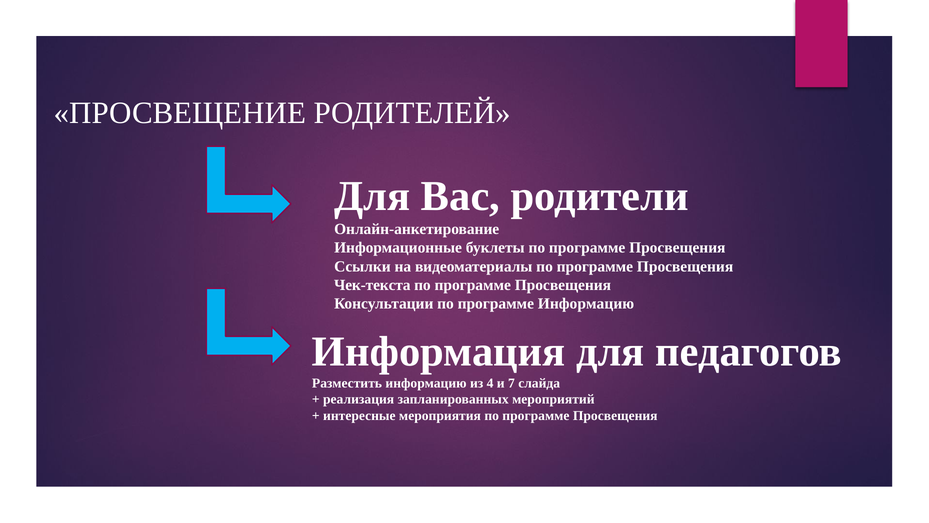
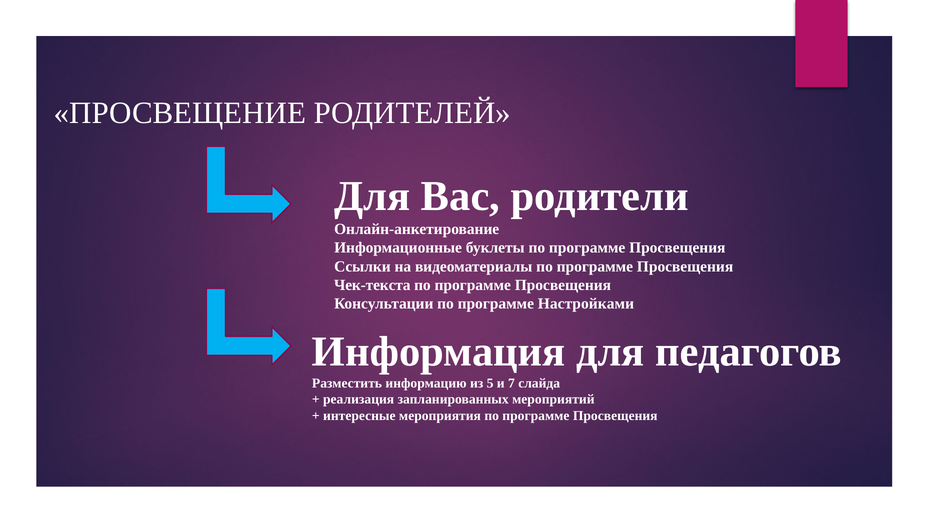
программе Информацию: Информацию -> Настройками (586, 303)
4: 4 -> 5 (490, 383)
